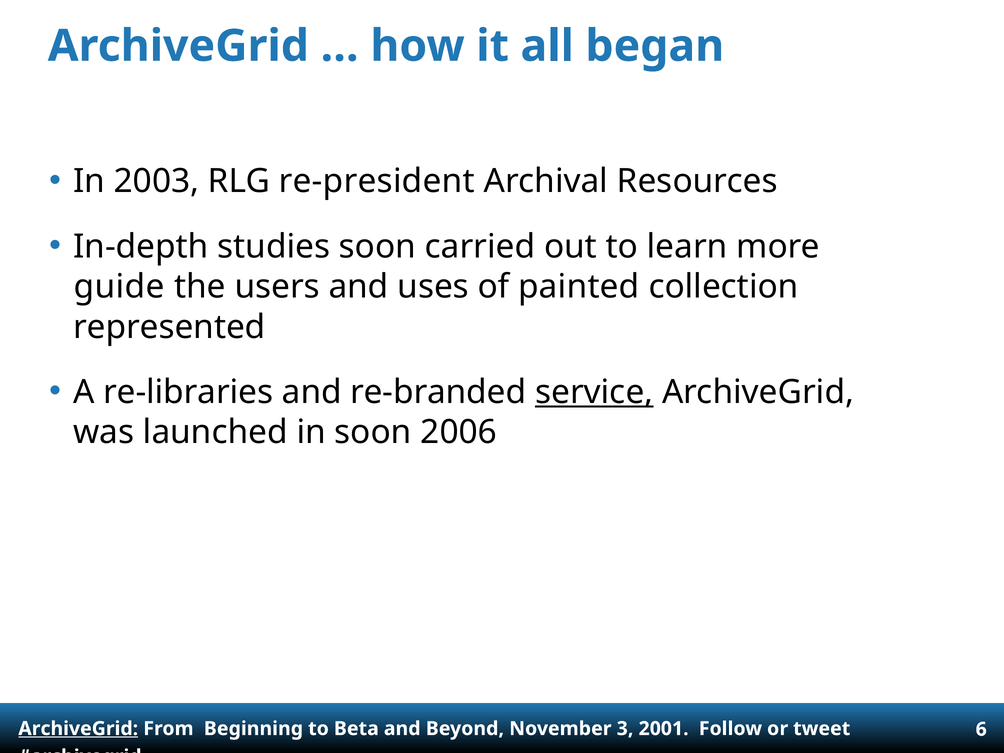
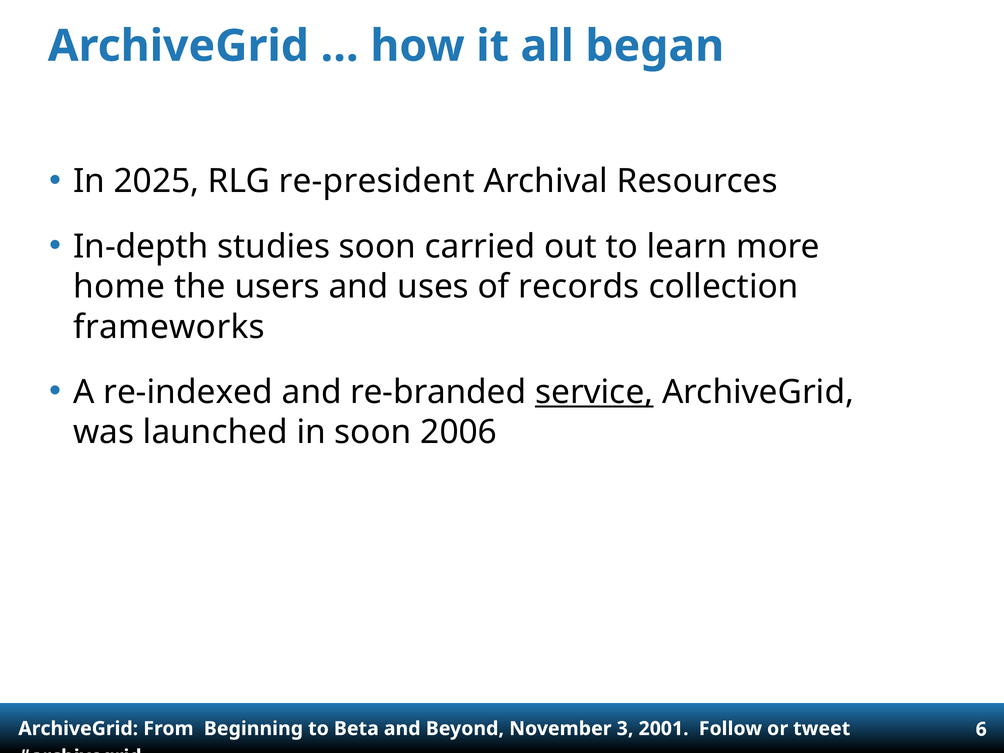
2003: 2003 -> 2025 (157, 181)
guide: guide -> home (119, 287)
painted: painted -> records (579, 287)
represented: represented -> frameworks (169, 327)
re-libraries: re-libraries -> re-indexed (188, 392)
ArchiveGrid underline: present -> none (78, 729)
